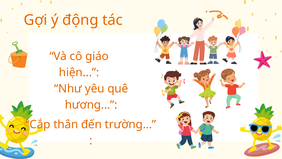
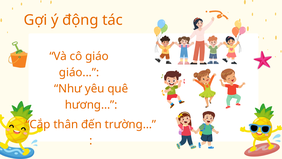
hiện: hiện -> giáo (79, 72)
